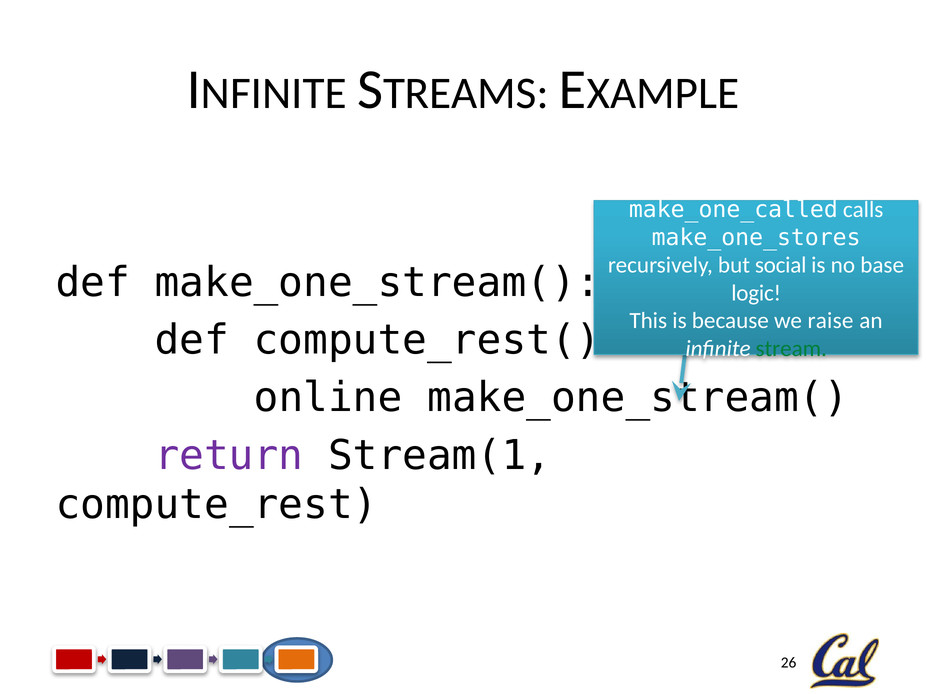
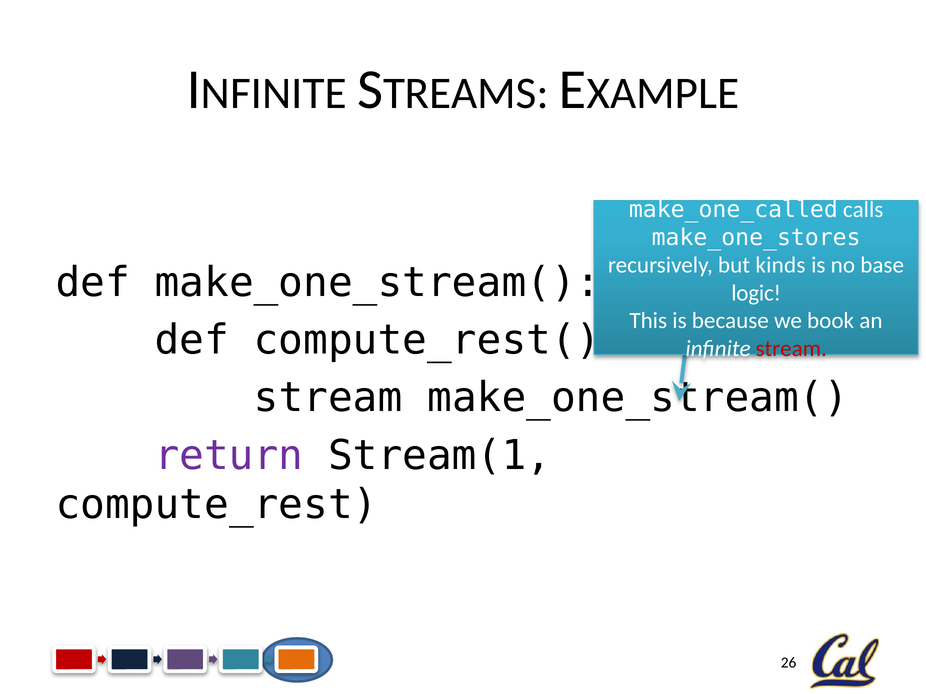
social: social -> kinds (780, 265)
raise: raise -> book (831, 321)
stream colour: green -> red (791, 349)
online: online -> stream (328, 398)
